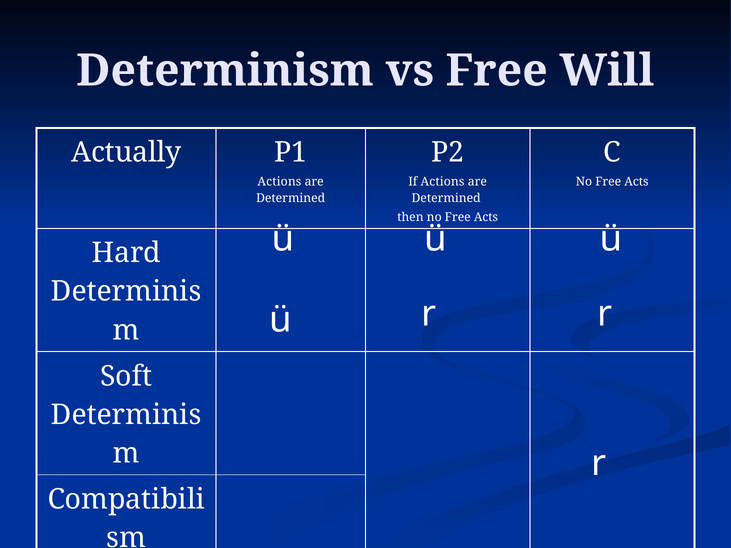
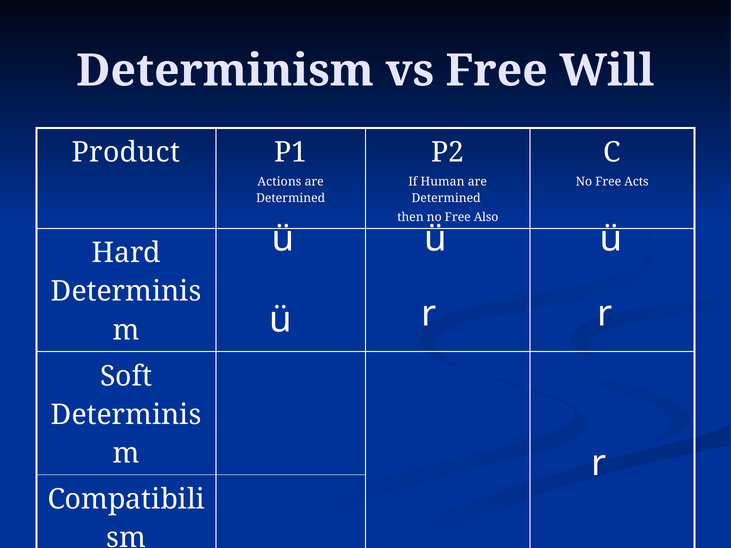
Actually: Actually -> Product (126, 153)
If Actions: Actions -> Human (443, 182)
then no Free Acts: Acts -> Also (486, 217)
